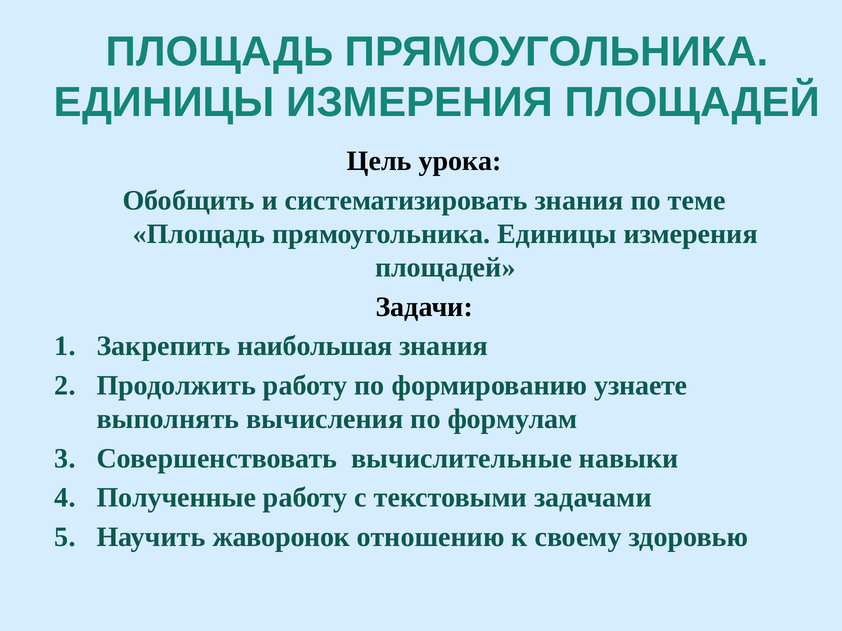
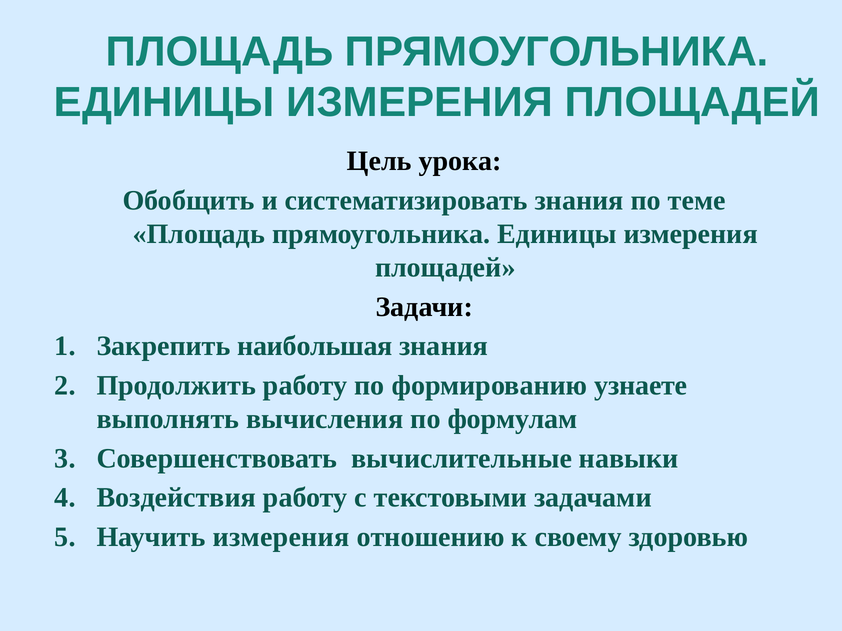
Полученные: Полученные -> Воздействия (176, 498)
Научить жаворонок: жаворонок -> измерения (281, 537)
